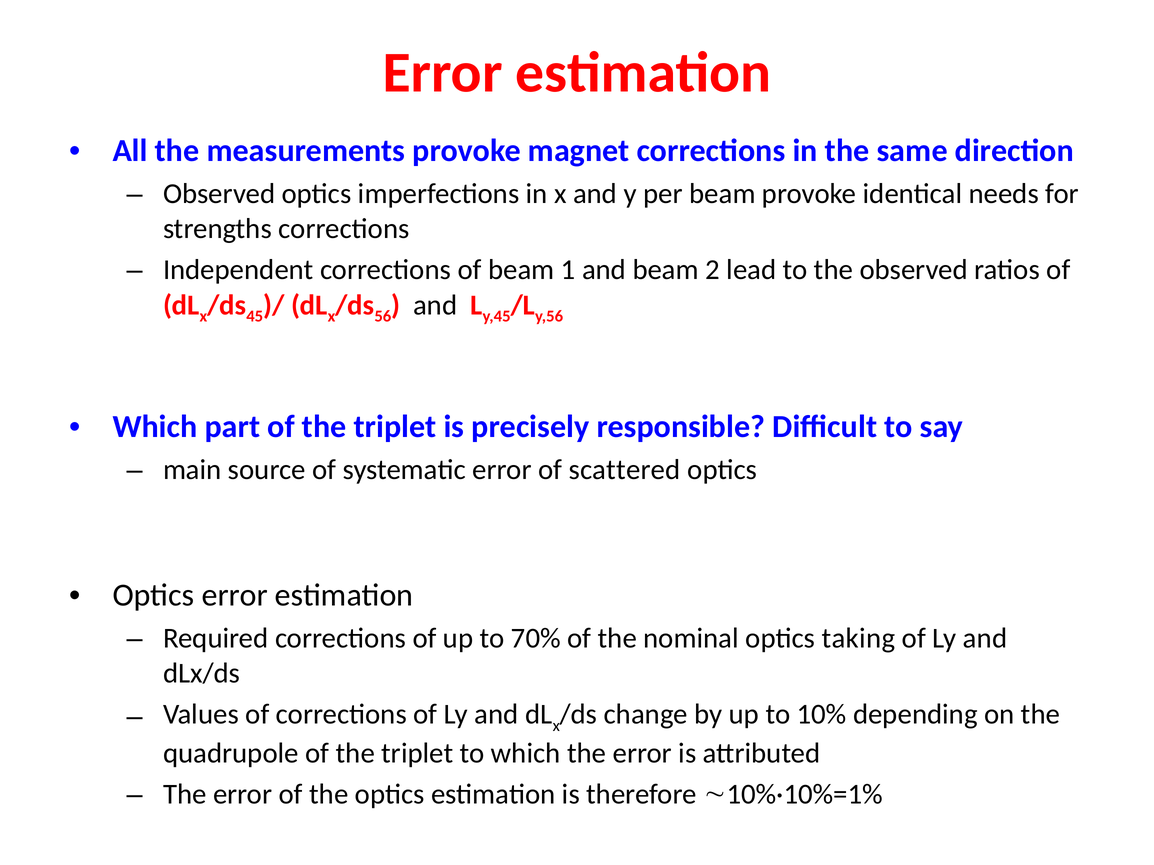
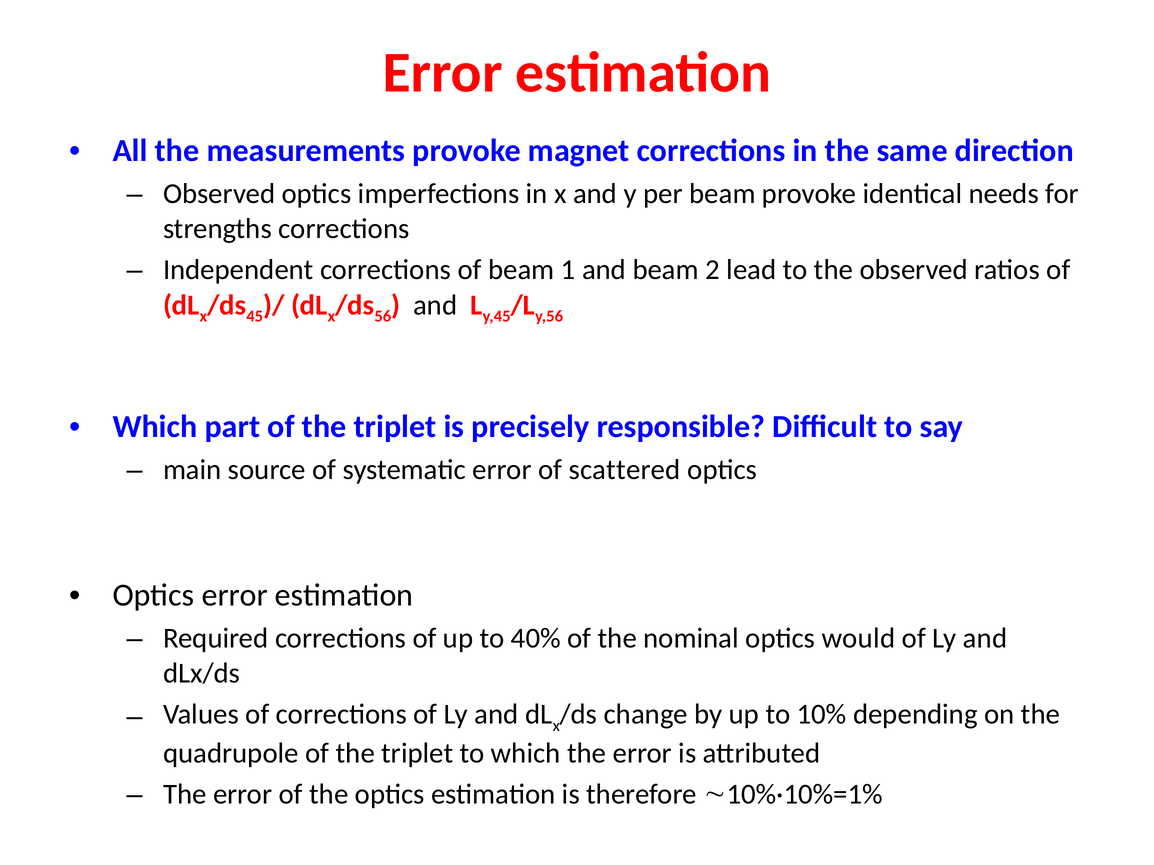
70%: 70% -> 40% (536, 639)
taking: taking -> would (858, 639)
